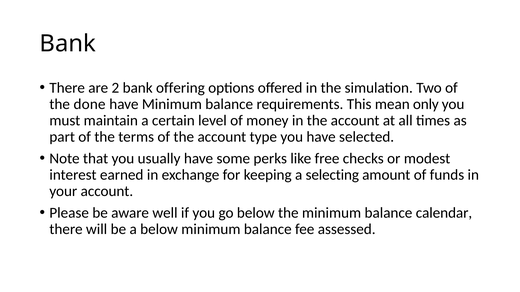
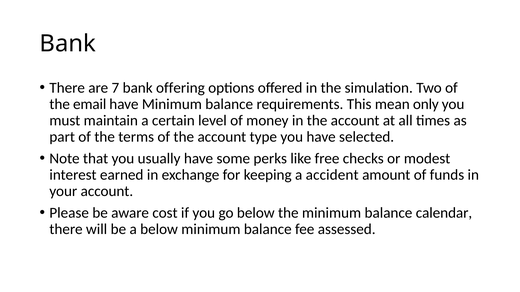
2: 2 -> 7 (115, 88)
done: done -> email (90, 104)
selecting: selecting -> accident (332, 175)
well: well -> cost (165, 213)
